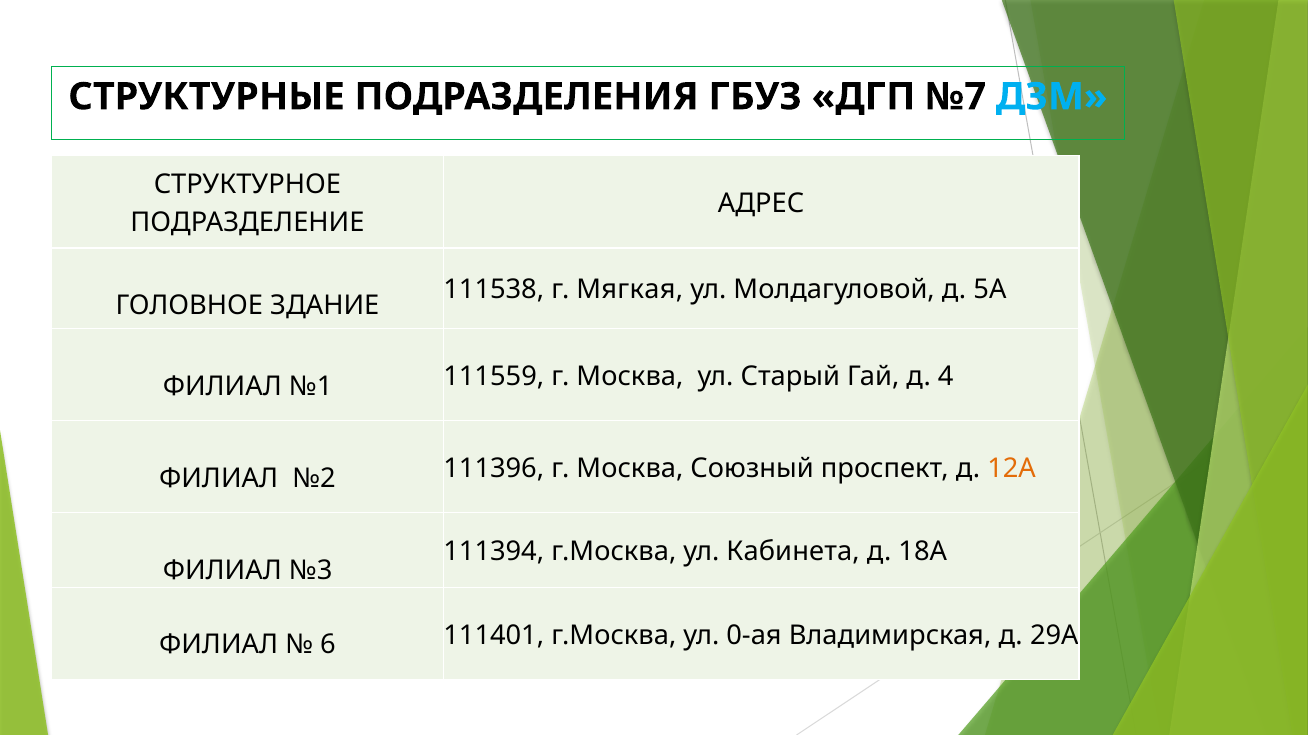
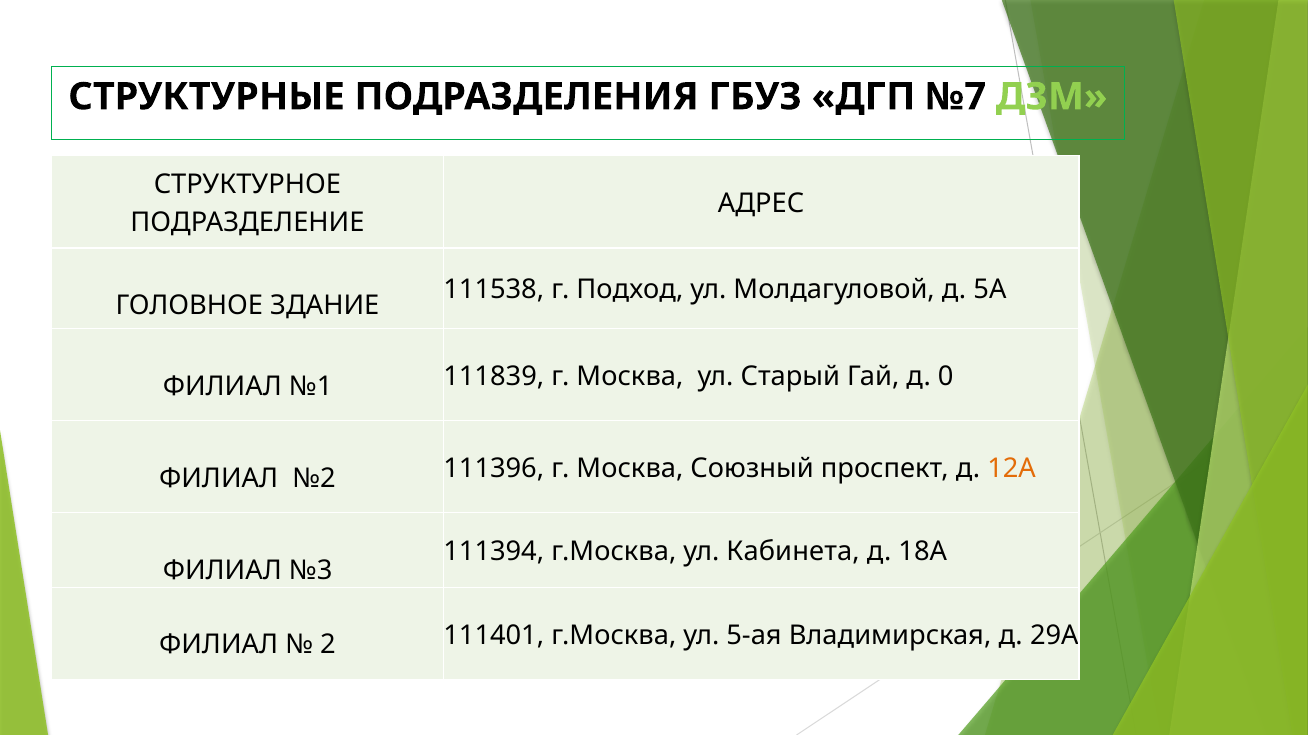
ДЗМ colour: light blue -> light green (1052, 97)
Мягкая: Мягкая -> Подход (630, 290)
111559: 111559 -> 111839 (494, 377)
4: 4 -> 0 (946, 377)
6: 6 -> 2 (328, 646)
0-ая: 0-ая -> 5-ая (754, 636)
